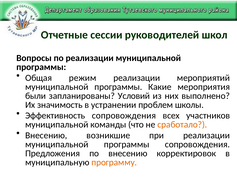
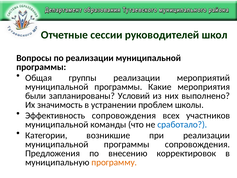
режим: режим -> группы (83, 78)
сработало colour: orange -> blue (182, 124)
Внесению: Внесению -> Категории (46, 135)
